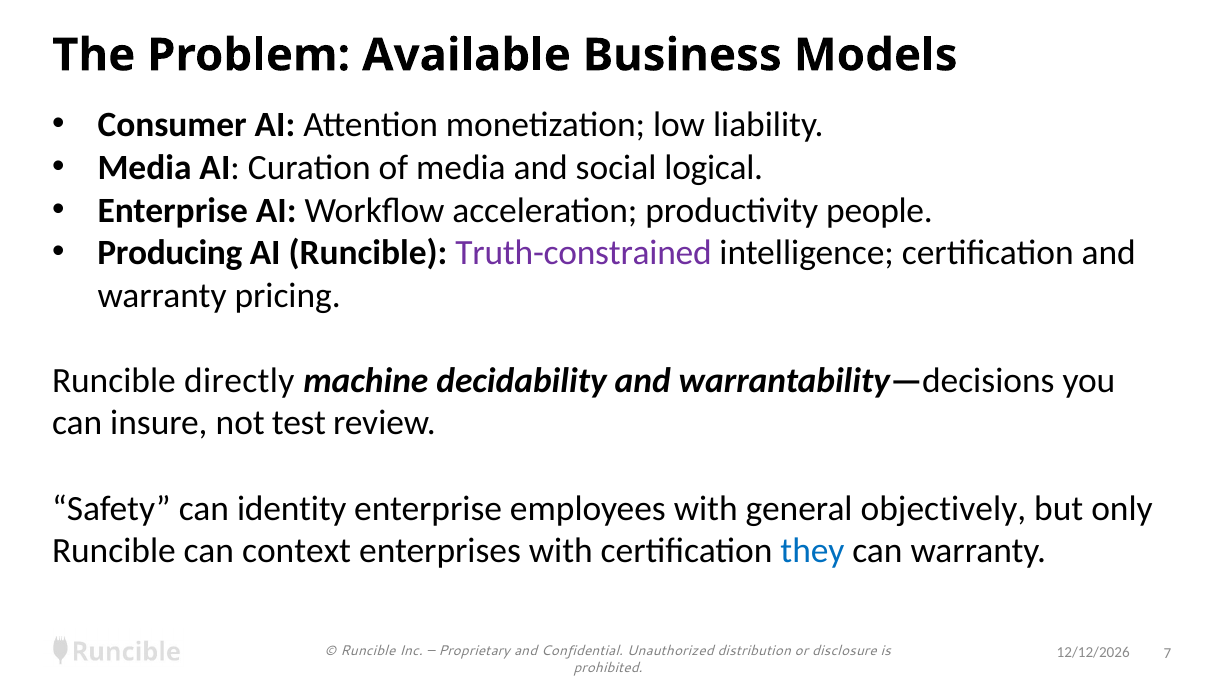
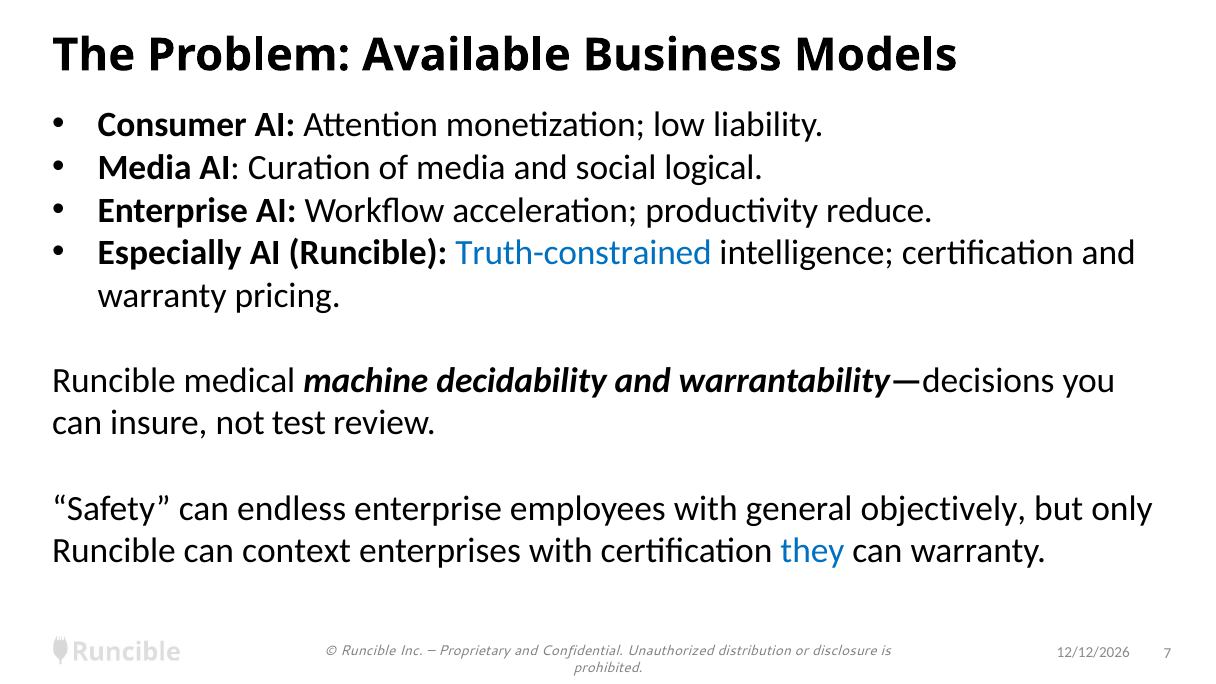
people: people -> reduce (879, 210)
Producing: Producing -> Especially (170, 253)
Truth-constrained colour: purple -> blue (584, 253)
directly: directly -> medical (239, 381)
identity: identity -> endless (292, 508)
